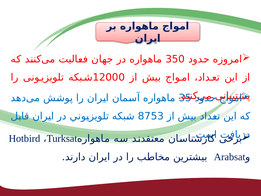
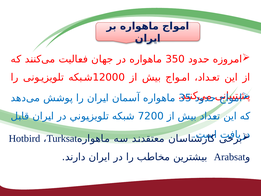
8753: 8753 -> 7200 (151, 116)
